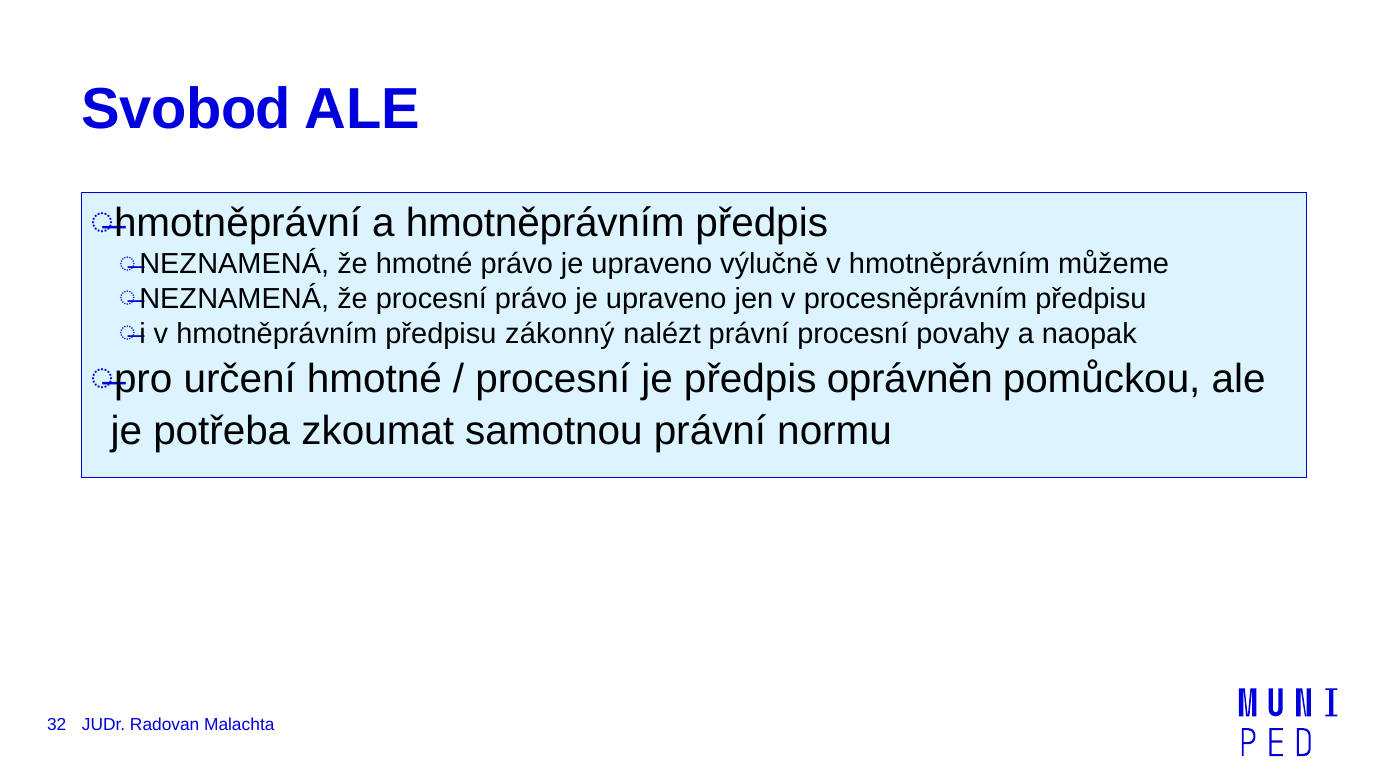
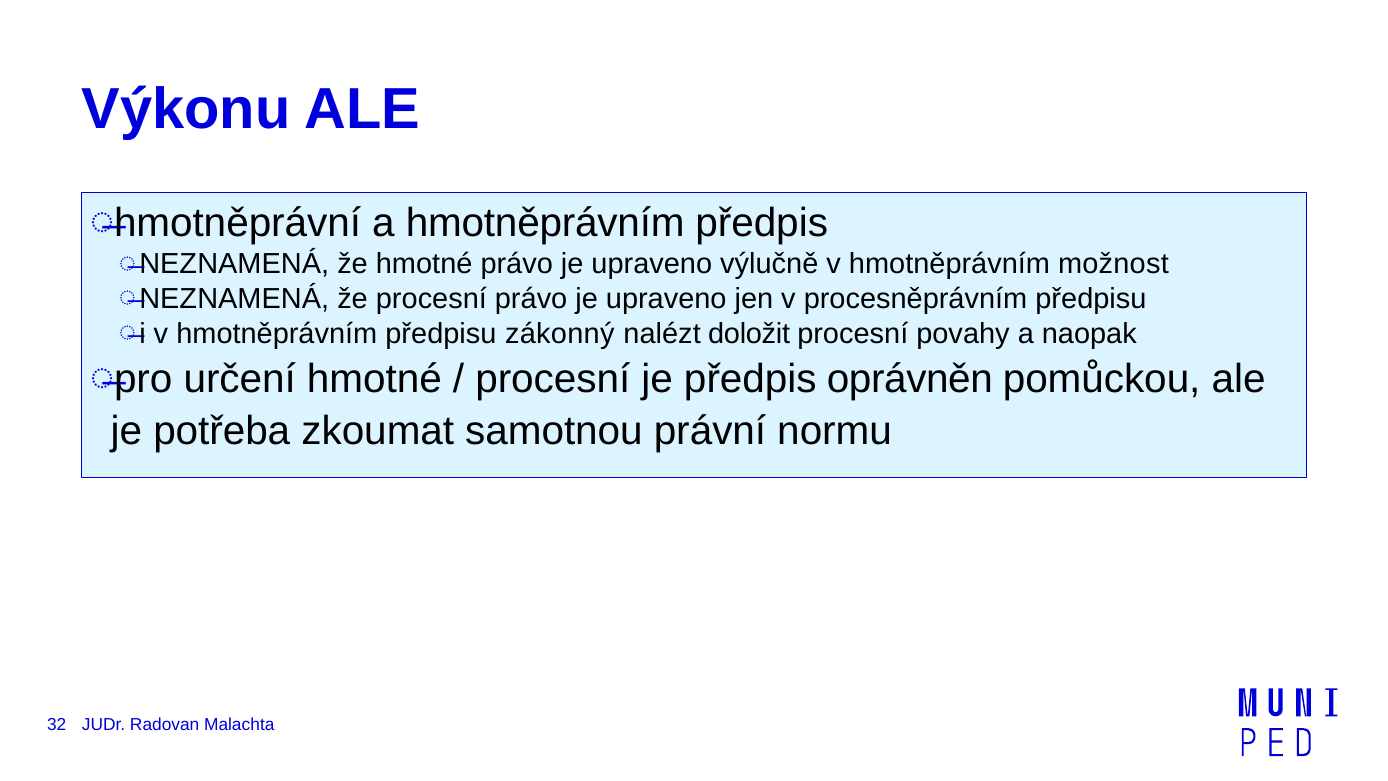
Svobod: Svobod -> Výkonu (186, 109)
můžeme: můžeme -> možnost (1113, 264)
nalézt právní: právní -> doložit (749, 333)
